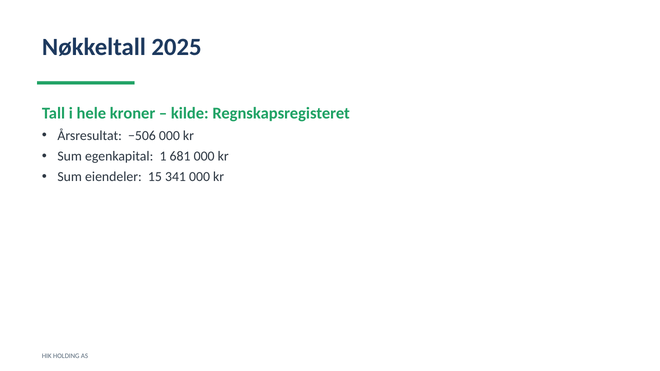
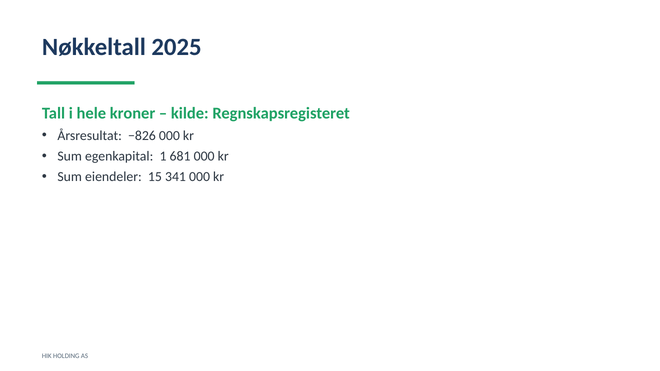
−506: −506 -> −826 (142, 136)
